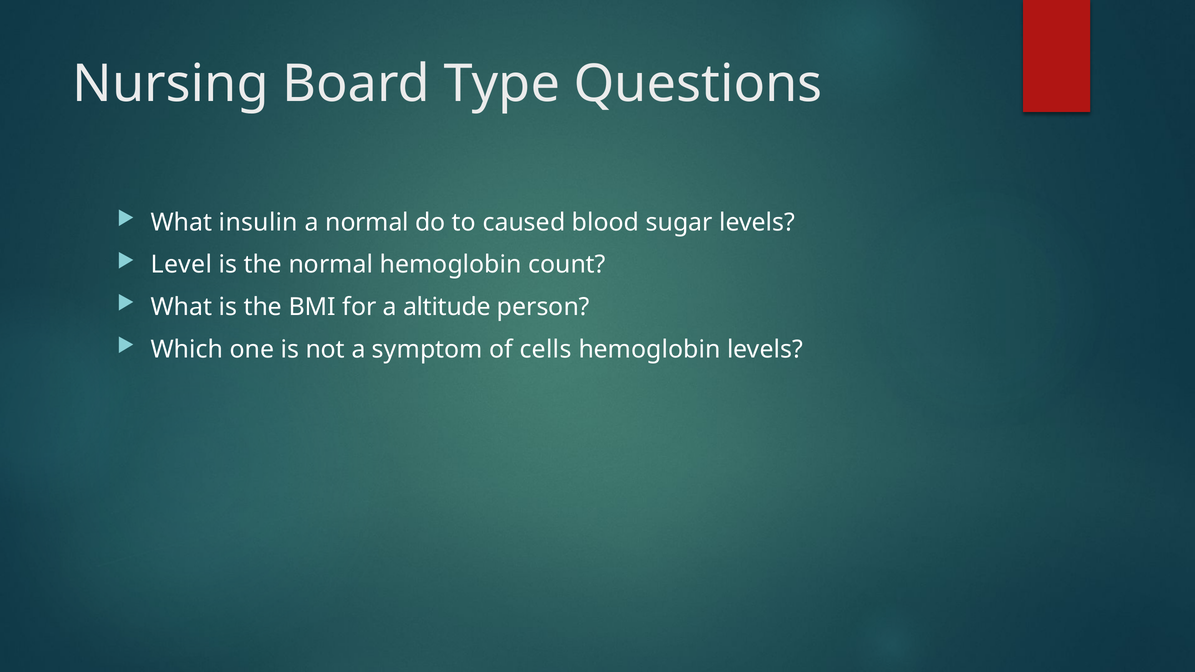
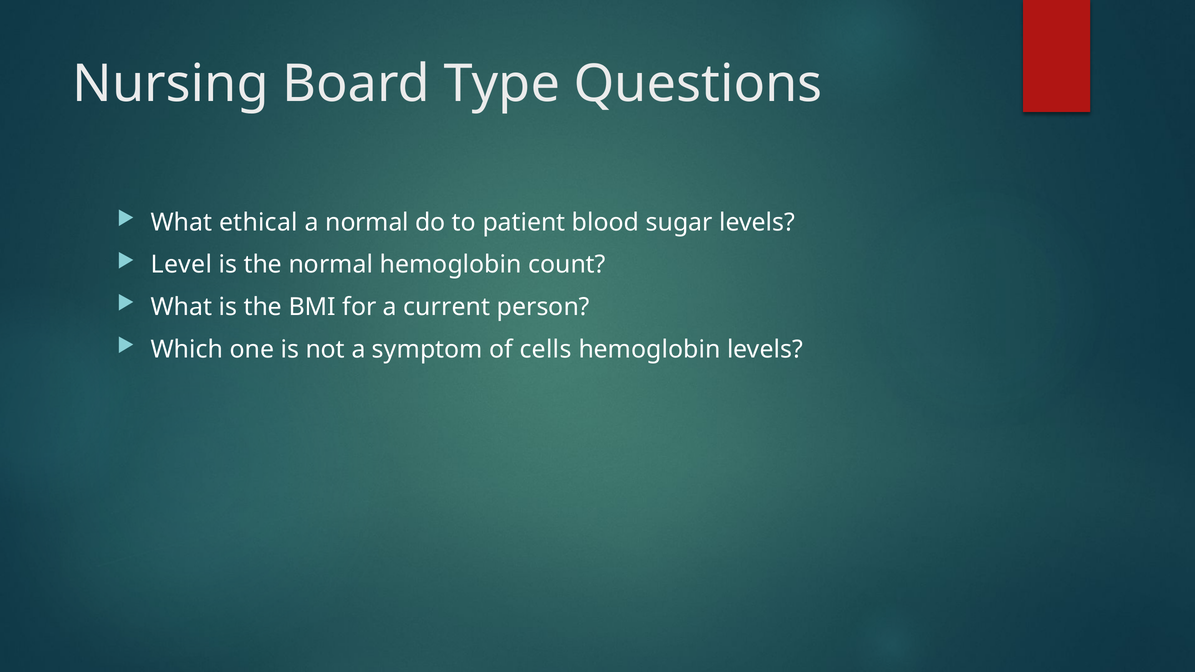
insulin: insulin -> ethical (258, 222)
caused: caused -> patient (524, 222)
altitude: altitude -> current (447, 307)
